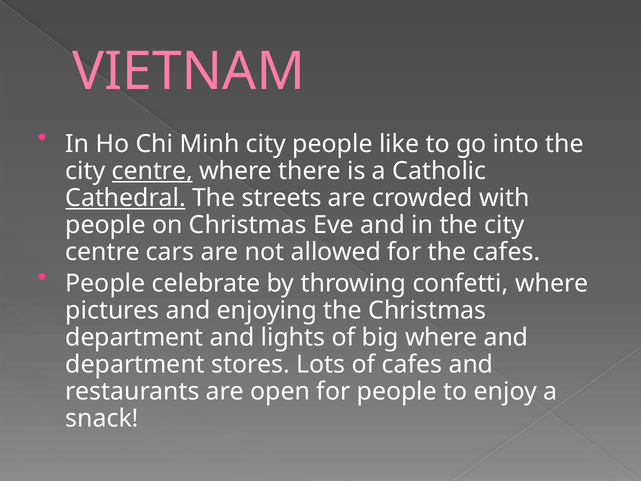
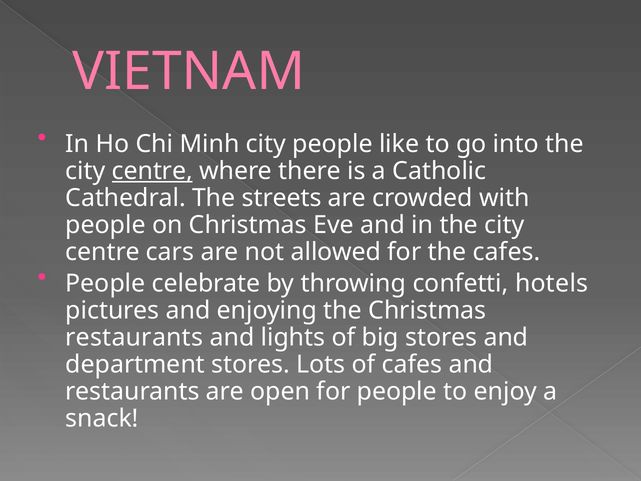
Cathedral underline: present -> none (126, 198)
confetti where: where -> hotels (552, 284)
department: department -> restaurants (134, 337)
big where: where -> stores (441, 337)
